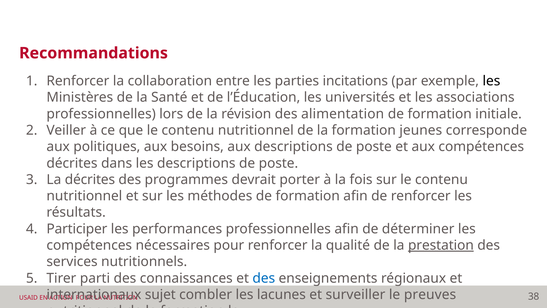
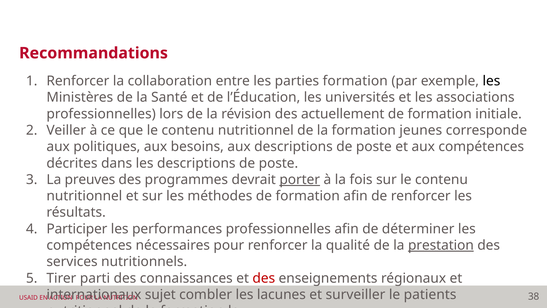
parties incitations: incitations -> formation (355, 81)
alimentation: alimentation -> actuellement (343, 114)
La décrites: décrites -> preuves (90, 179)
porter underline: none -> present (300, 179)
des colour: blue -> red (264, 278)
preuves: preuves -> patients (430, 294)
